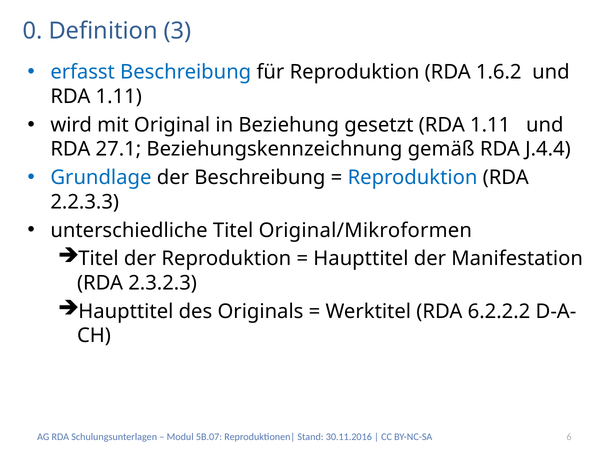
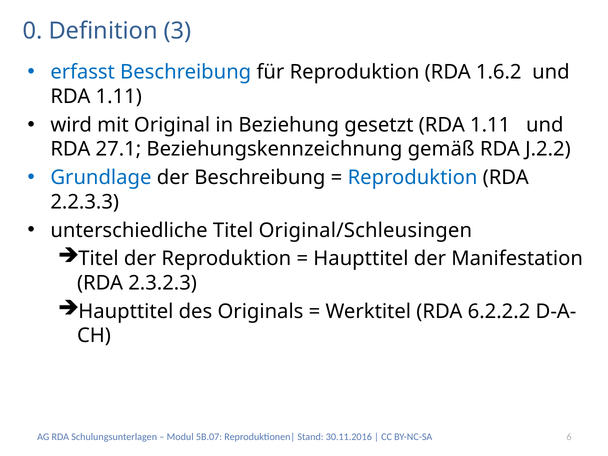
J.4.4: J.4.4 -> J.2.2 (548, 149)
Original/Mikroformen: Original/Mikroformen -> Original/Schleusingen (365, 230)
